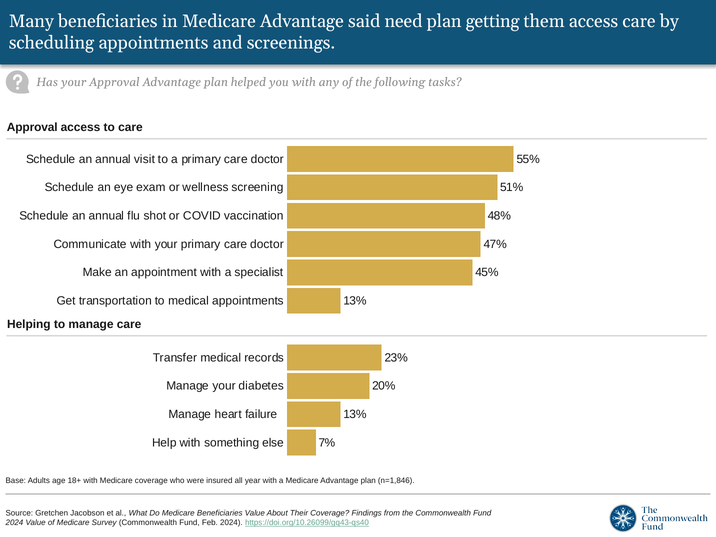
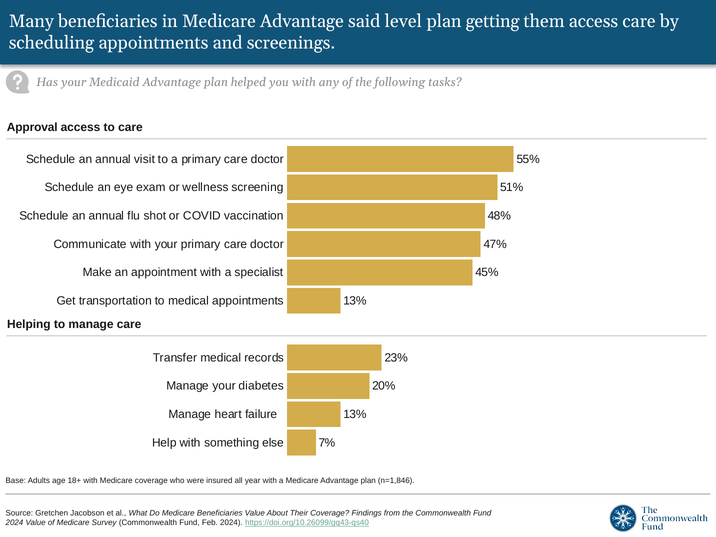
need: need -> level (403, 21)
your Approval: Approval -> Medicaid (114, 82)
